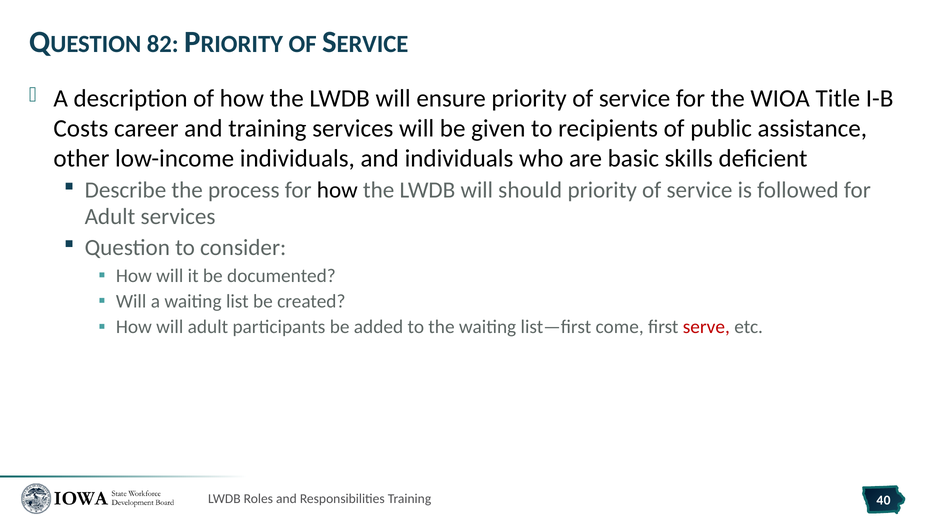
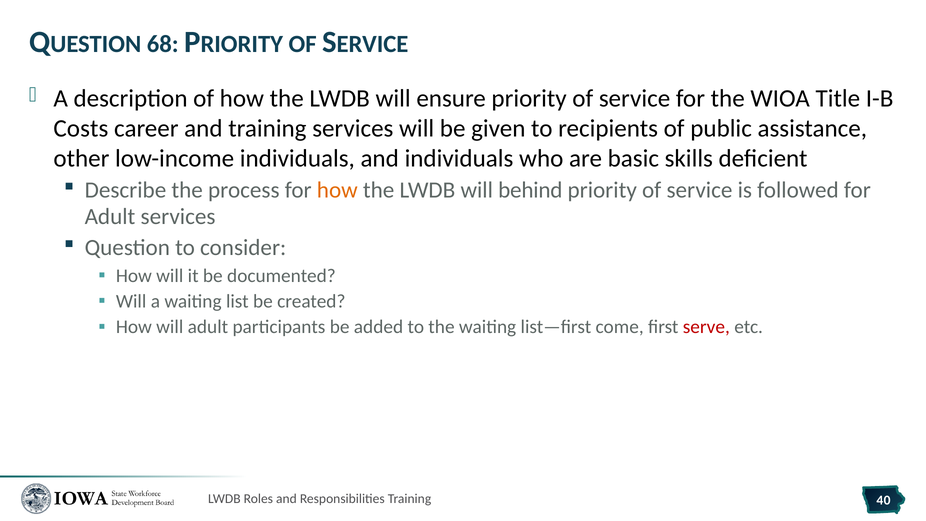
82: 82 -> 68 (163, 44)
how colour: black -> orange (337, 190)
should: should -> behind (530, 190)
